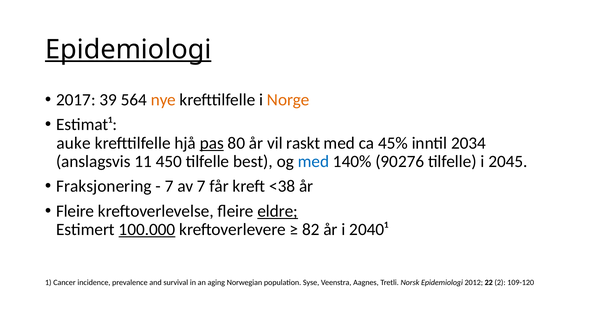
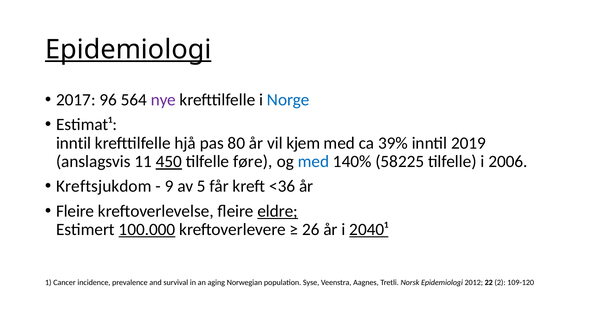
39: 39 -> 96 (108, 100)
nye colour: orange -> purple (163, 100)
Norge colour: orange -> blue (288, 100)
auke: auke -> inntil (74, 143)
pas underline: present -> none (212, 143)
raskt: raskt -> kjem (303, 143)
45%: 45% -> 39% (393, 143)
2034: 2034 -> 2019 (468, 143)
450 underline: none -> present (169, 162)
best: best -> føre (253, 162)
90276: 90276 -> 58225 (400, 162)
2045: 2045 -> 2006 (508, 162)
Fraksjonering: Fraksjonering -> Kreftsjukdom (104, 187)
7: 7 -> 9 (169, 187)
av 7: 7 -> 5 (201, 187)
<38: <38 -> <36 (282, 187)
82: 82 -> 26 (311, 230)
2040¹ underline: none -> present (369, 230)
